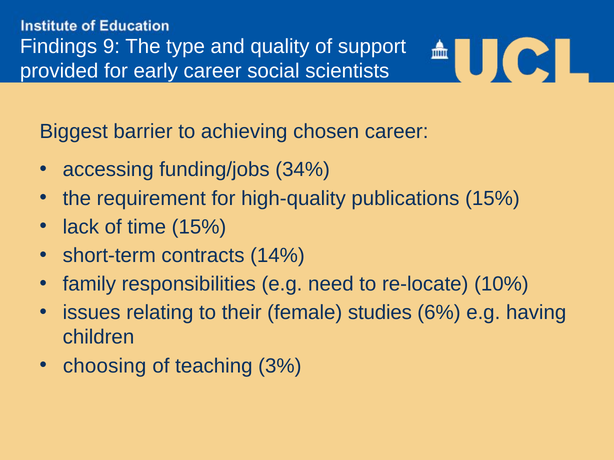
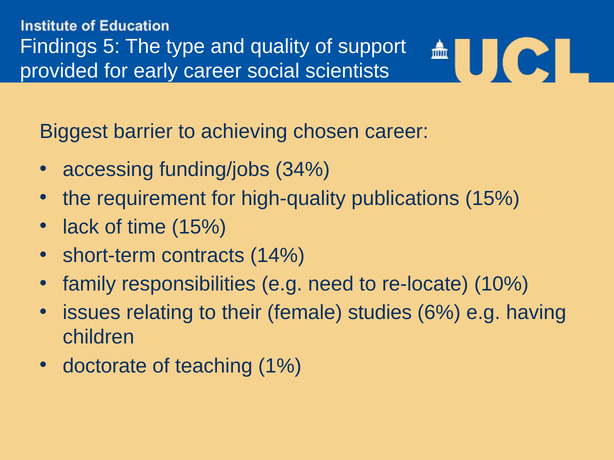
9: 9 -> 5 (111, 47)
choosing: choosing -> doctorate (105, 366)
3%: 3% -> 1% (280, 366)
